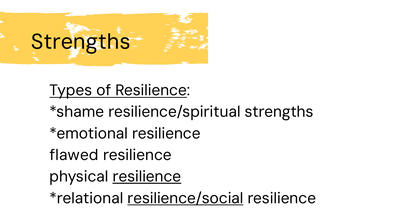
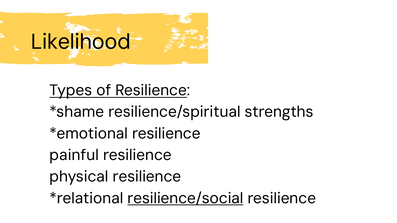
Strengths: Strengths -> Likelihood (81, 42)
flawed: flawed -> painful (74, 155)
resilience underline: present -> none (147, 177)
